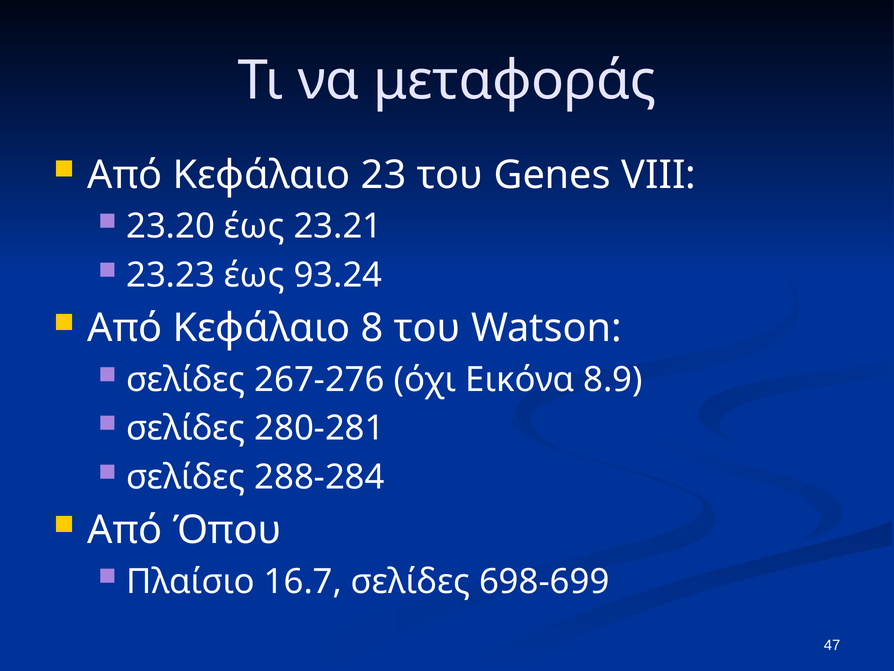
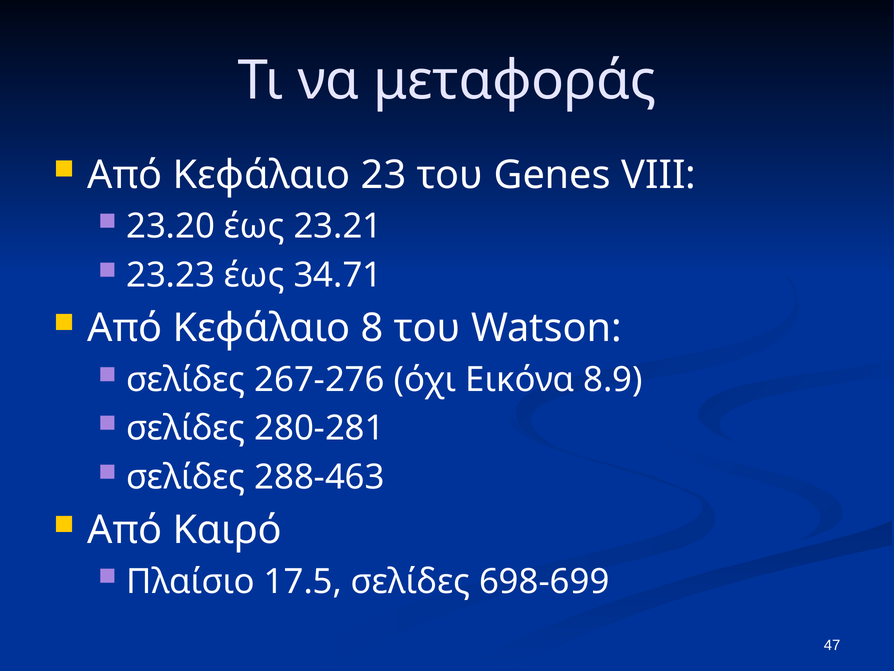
93.24: 93.24 -> 34.71 (338, 275)
288-284: 288-284 -> 288-463 (319, 477)
Όπου: Όπου -> Καιρό (227, 530)
16.7: 16.7 -> 17.5 (303, 581)
